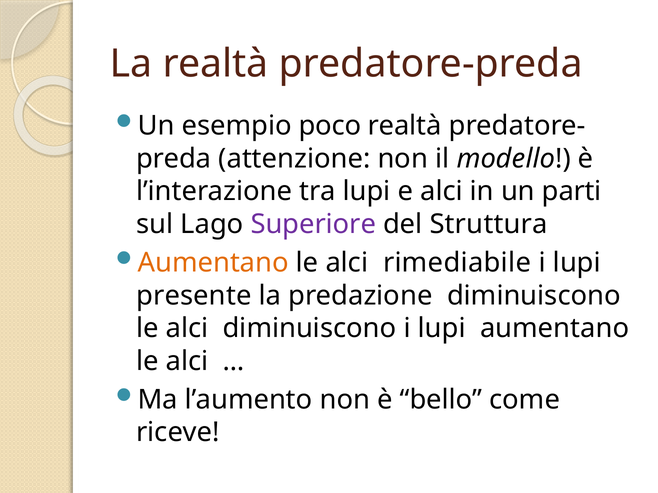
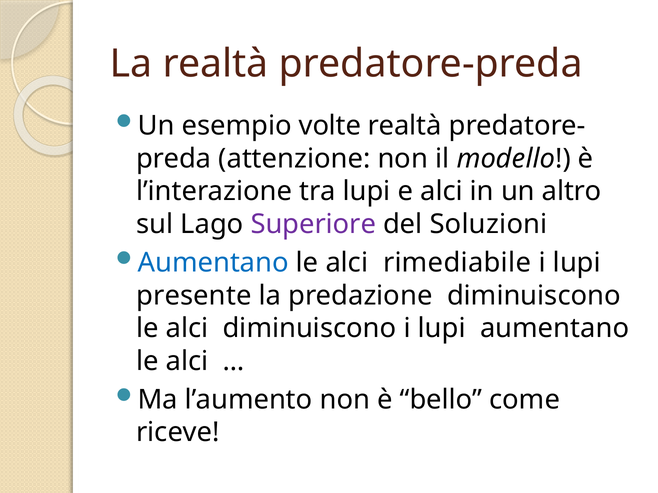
poco: poco -> volte (330, 126)
parti: parti -> altro (572, 192)
Struttura: Struttura -> Soluzioni (489, 224)
Aumentano colour: orange -> blue (213, 263)
